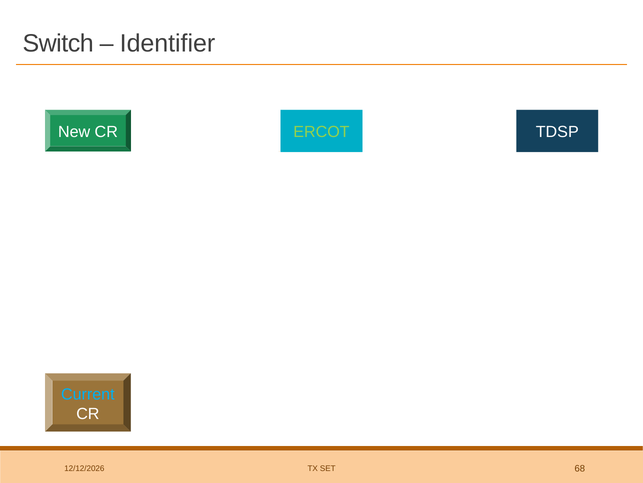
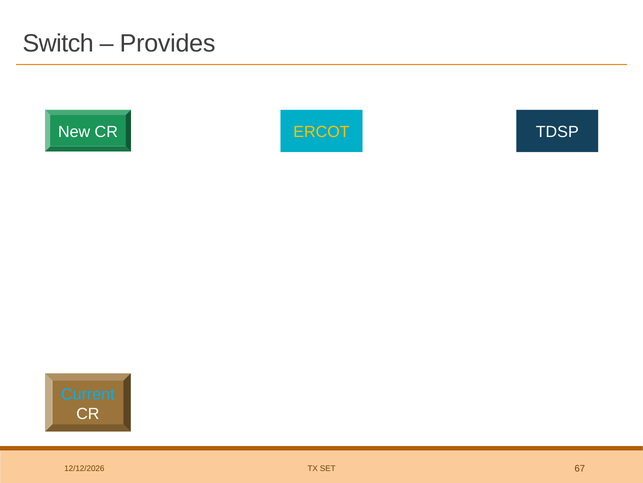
Identifier: Identifier -> Provides (168, 44)
ERCOT colour: light green -> yellow (321, 132)
68: 68 -> 67 (580, 468)
